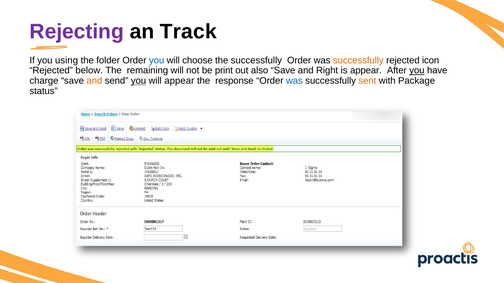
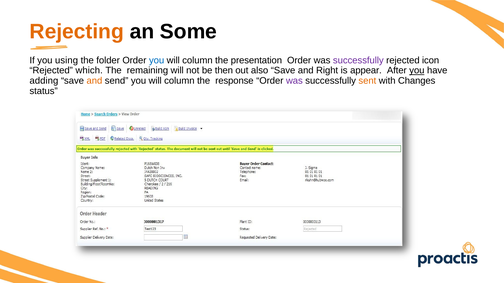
Rejecting colour: purple -> orange (77, 32)
Track: Track -> Some (188, 32)
choose: choose -> column (197, 60)
the successfully: successfully -> presentation (256, 60)
successfully colour: orange -> purple (358, 60)
below: below -> which (89, 71)
print: print -> then (224, 71)
charge: charge -> adding (44, 81)
you underline: present -> none (139, 81)
appear: appear -> column (179, 81)
was colour: blue -> purple (294, 81)
Package: Package -> Changes (417, 81)
